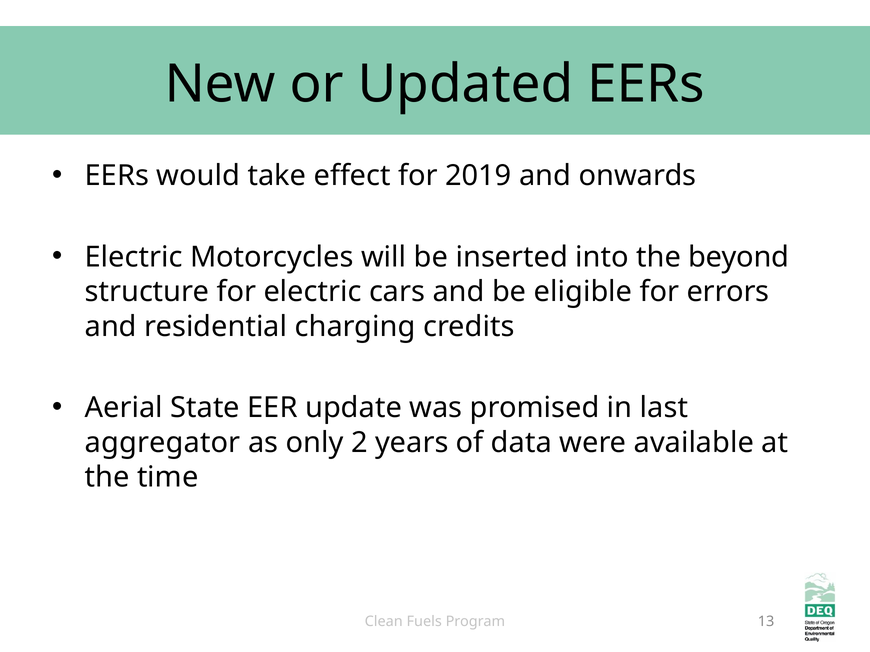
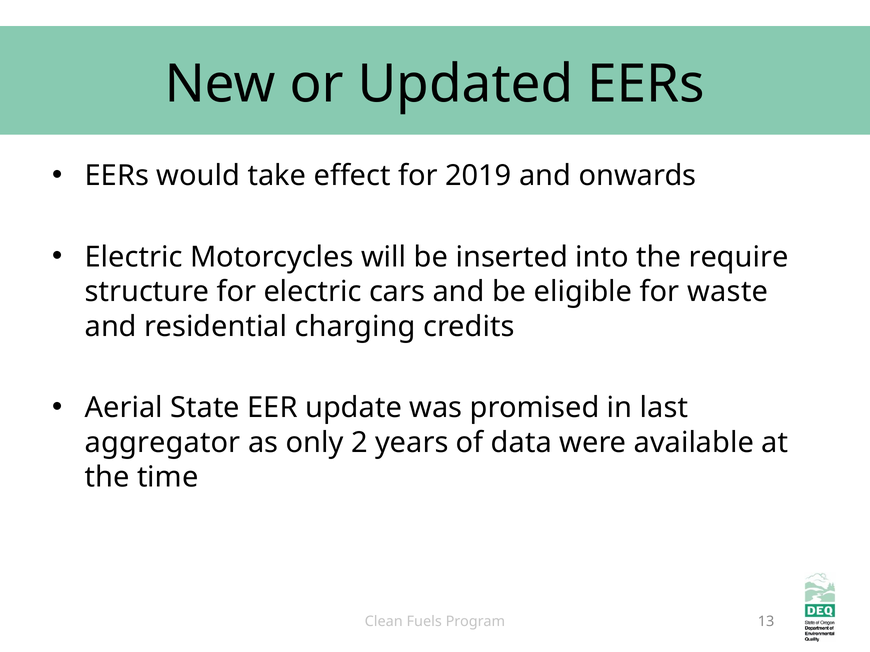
beyond: beyond -> require (739, 257)
errors: errors -> waste (728, 292)
